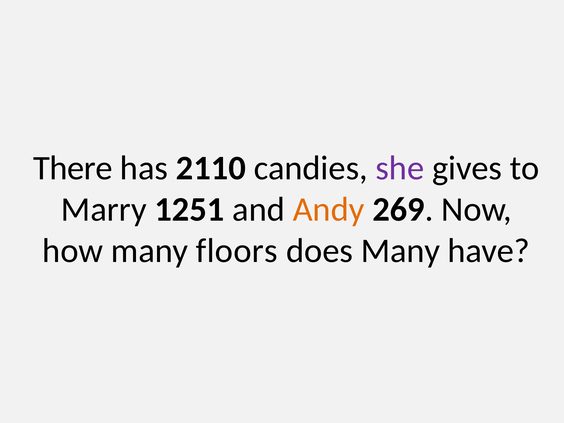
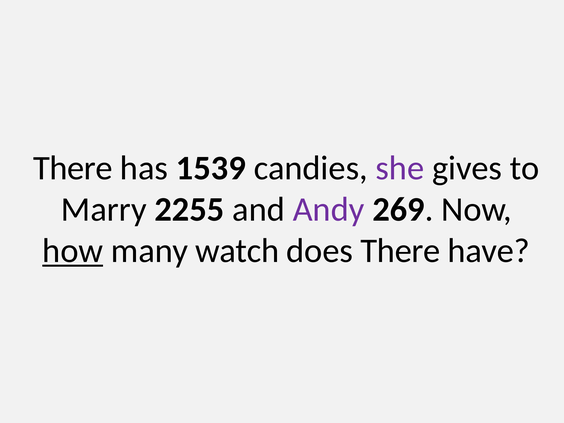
2110: 2110 -> 1539 (211, 168)
1251: 1251 -> 2255 (189, 209)
Andy colour: orange -> purple (329, 209)
how underline: none -> present (73, 251)
floors: floors -> watch (237, 251)
does Many: Many -> There (400, 251)
